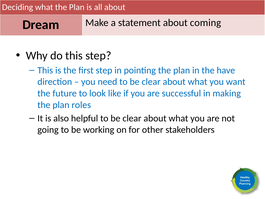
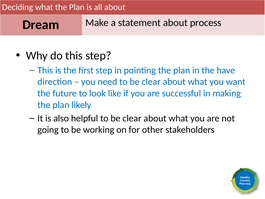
coming: coming -> process (206, 23)
roles: roles -> likely (81, 105)
